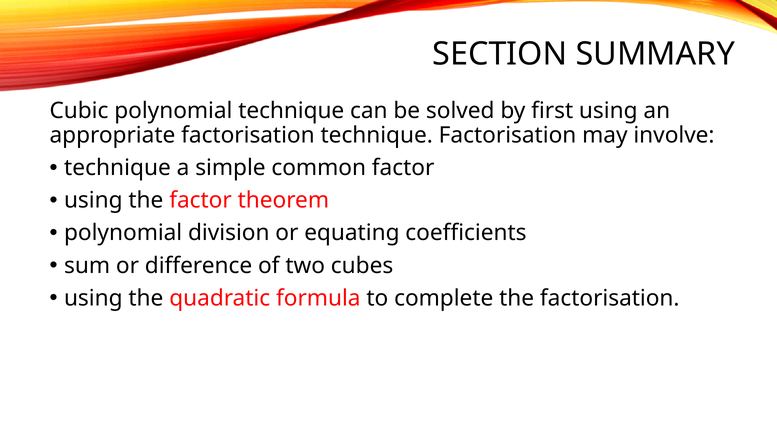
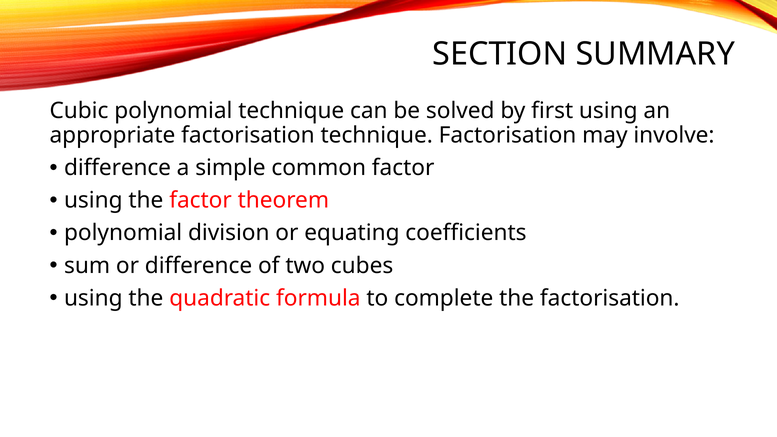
technique: technique -> difference (118, 168)
